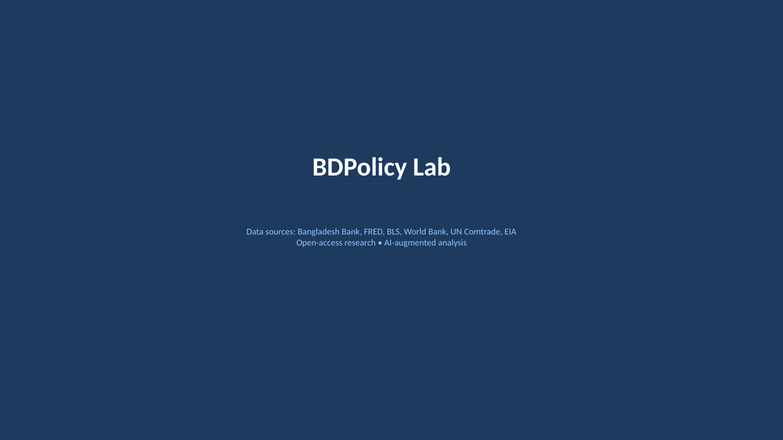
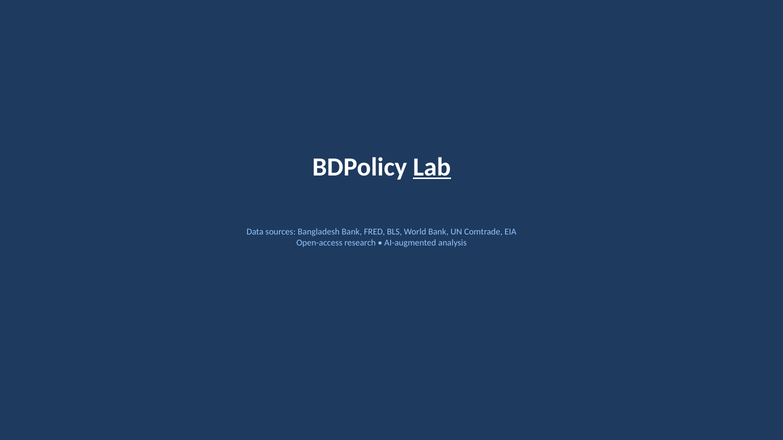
Lab underline: none -> present (432, 167)
